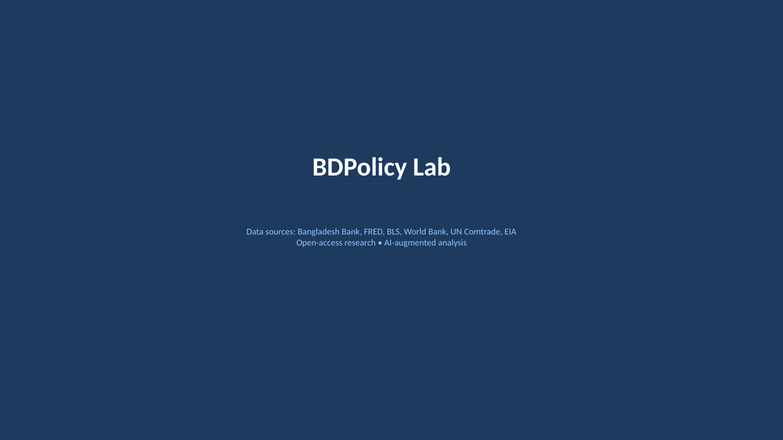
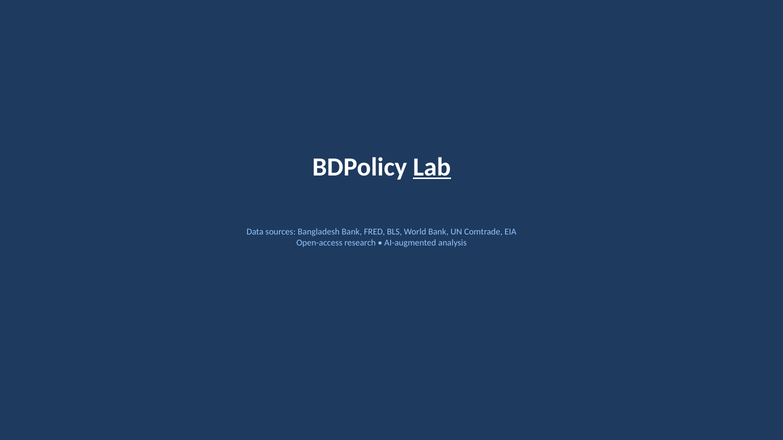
Lab underline: none -> present (432, 167)
